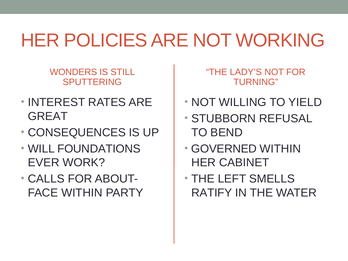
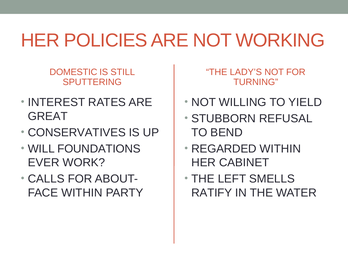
WONDERS: WONDERS -> DOMESTIC (73, 72)
CONSEQUENCES: CONSEQUENCES -> CONSERVATIVES (77, 132)
GOVERNED: GOVERNED -> REGARDED (224, 149)
